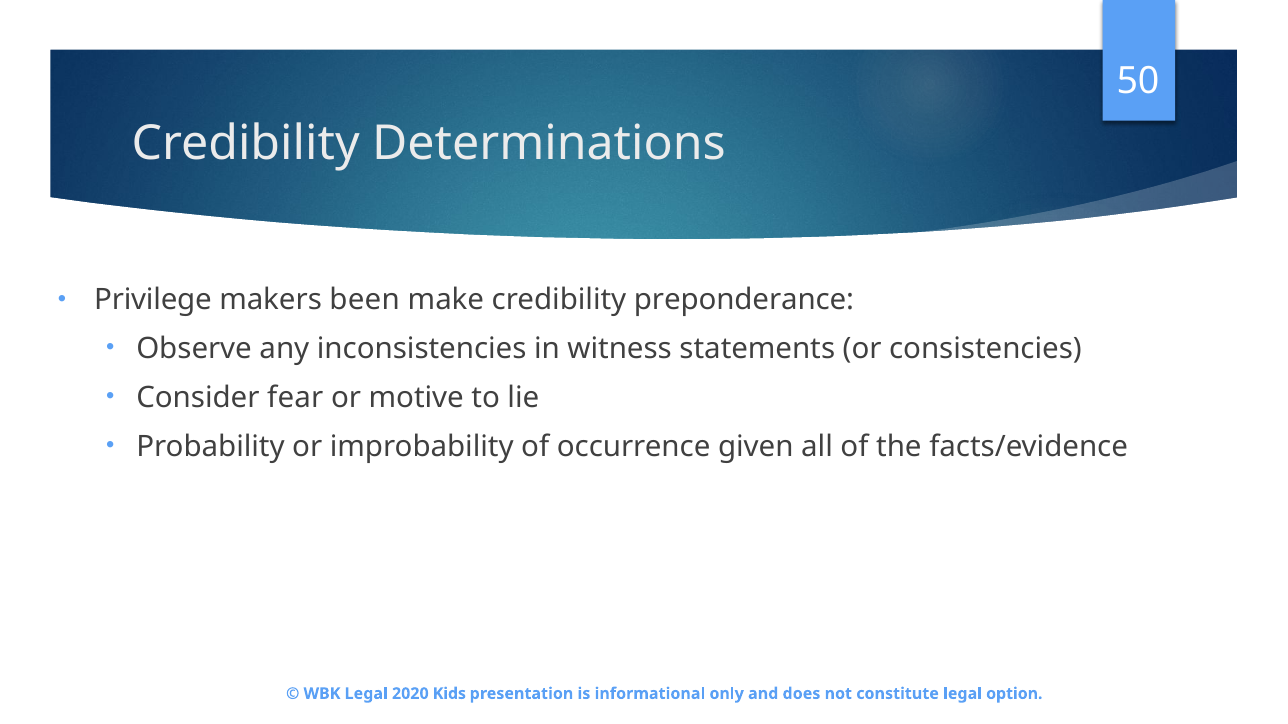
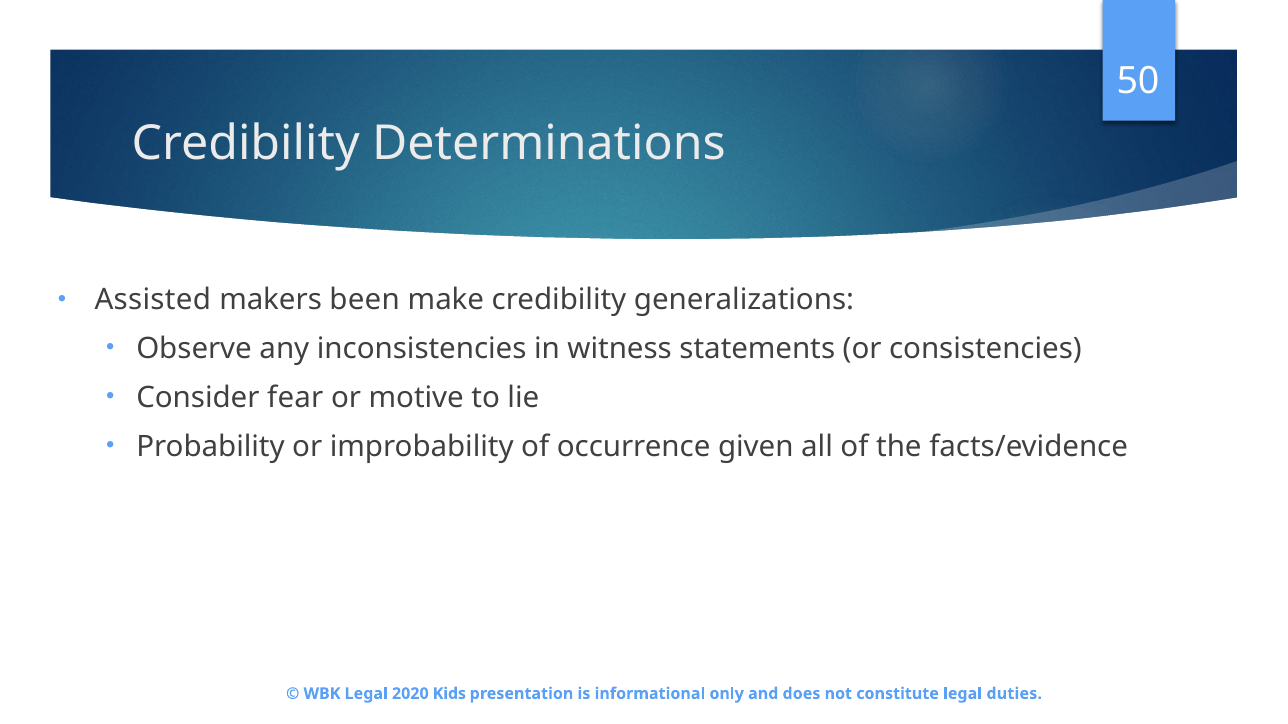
Privilege: Privilege -> Assisted (153, 300)
preponderance: preponderance -> generalizations (744, 300)
option: option -> duties (1014, 694)
